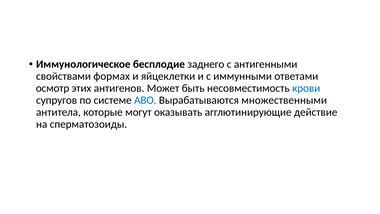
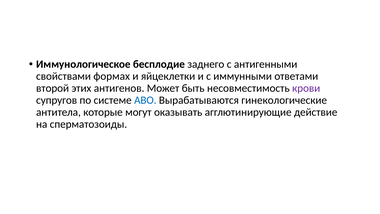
осмотр: осмотр -> второй (53, 88)
крови colour: blue -> purple (306, 88)
множественными: множественными -> гинекологические (284, 100)
